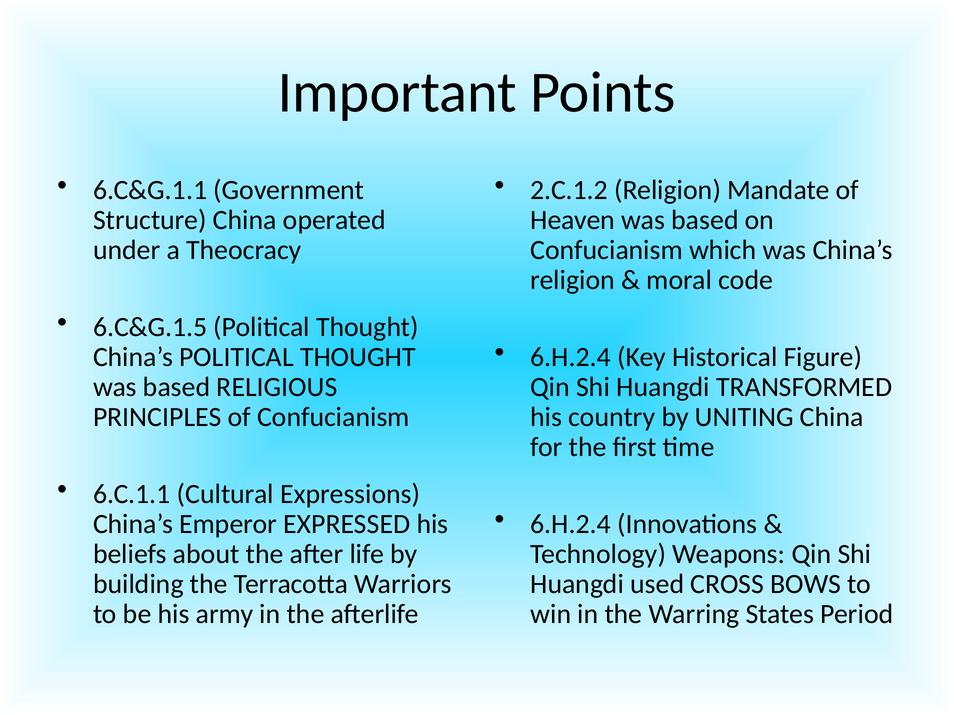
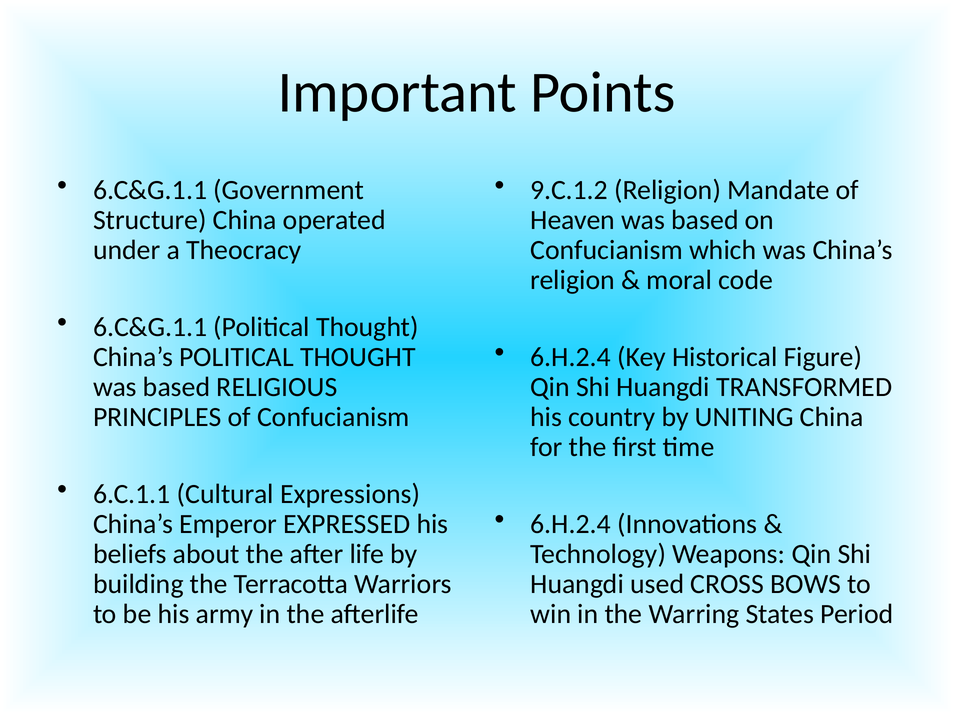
2.C.1.2: 2.C.1.2 -> 9.C.1.2 (569, 190)
6.C&G.1.5: 6.C&G.1.5 -> 6.C&G.1.1 (150, 327)
